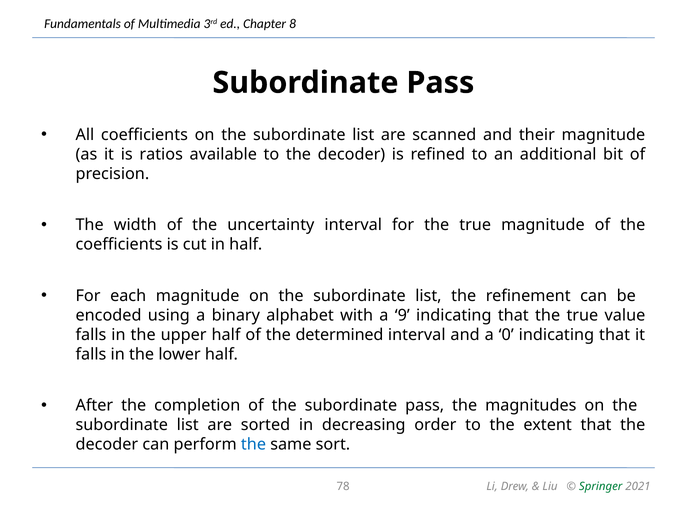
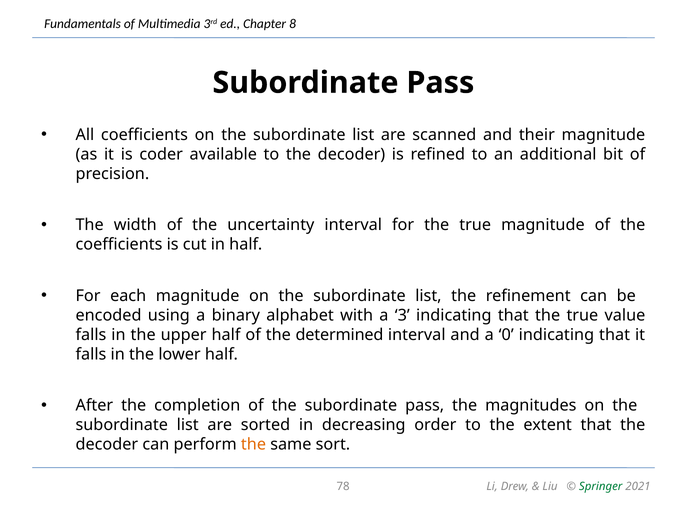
ratios: ratios -> coder (161, 154)
9: 9 -> 3 (402, 315)
the colour: blue -> orange (254, 444)
